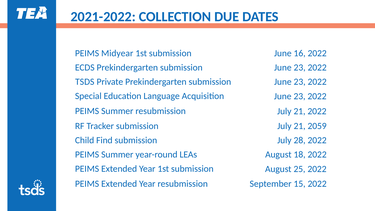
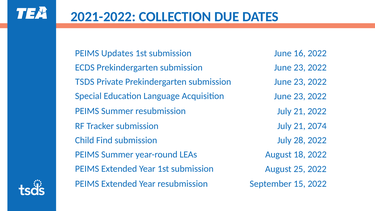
Midyear: Midyear -> Updates (117, 53)
2059: 2059 -> 2074 (317, 126)
